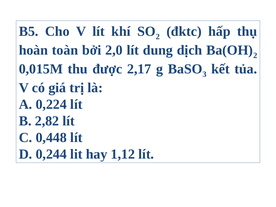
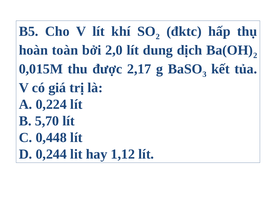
2,82: 2,82 -> 5,70 (47, 121)
